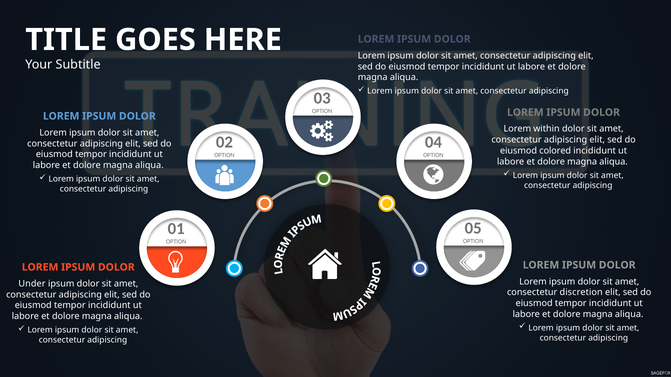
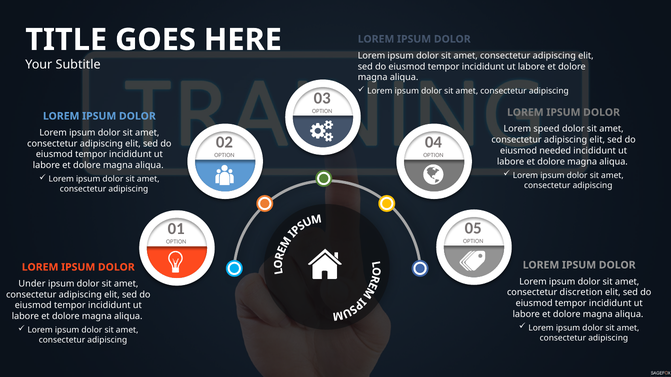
within: within -> speed (546, 129)
colored: colored -> needed (555, 151)
